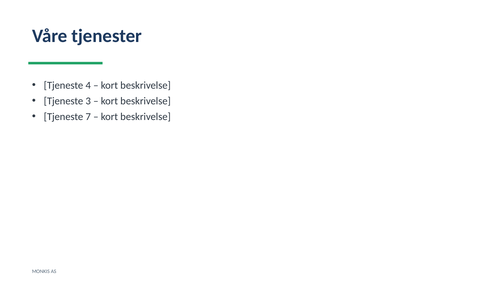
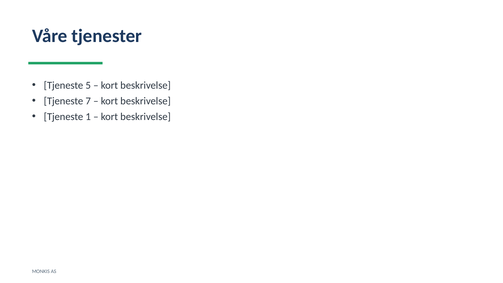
4: 4 -> 5 (88, 85)
3: 3 -> 7 (88, 101)
7: 7 -> 1 (88, 117)
